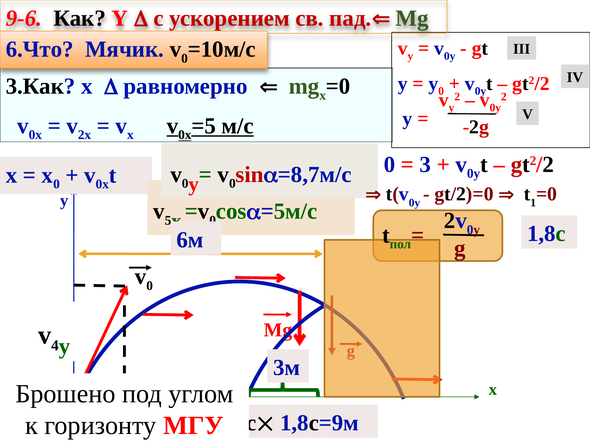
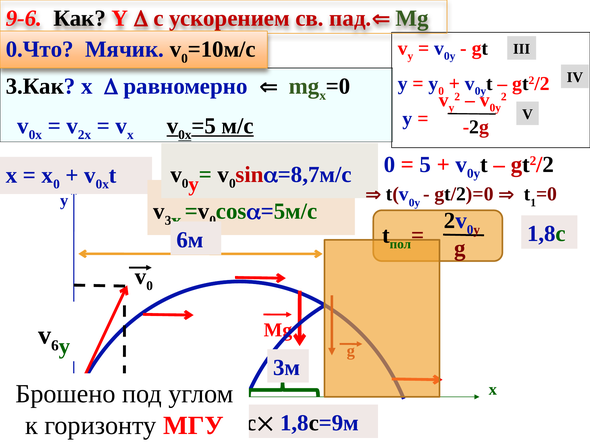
6.Что: 6.Что -> 0.Что (40, 49)
3: 3 -> 5 (425, 164)
5: 5 -> 3 (168, 220)
4: 4 -> 6 (55, 345)
